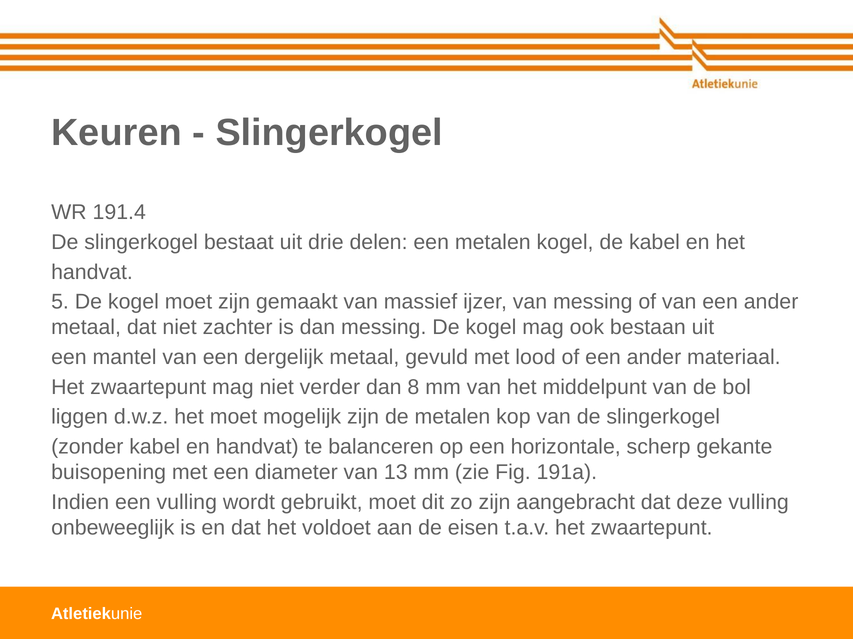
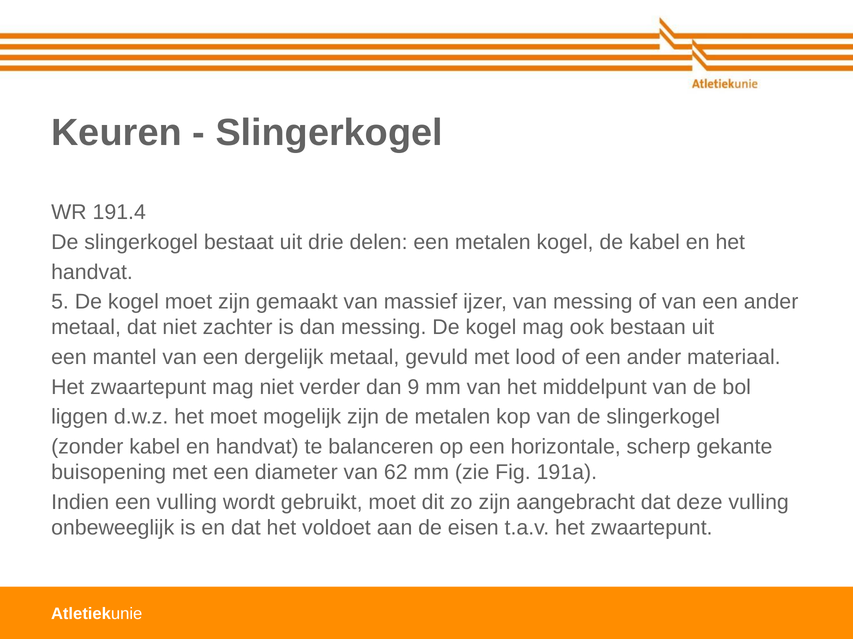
8: 8 -> 9 (413, 388)
13: 13 -> 62 (396, 473)
